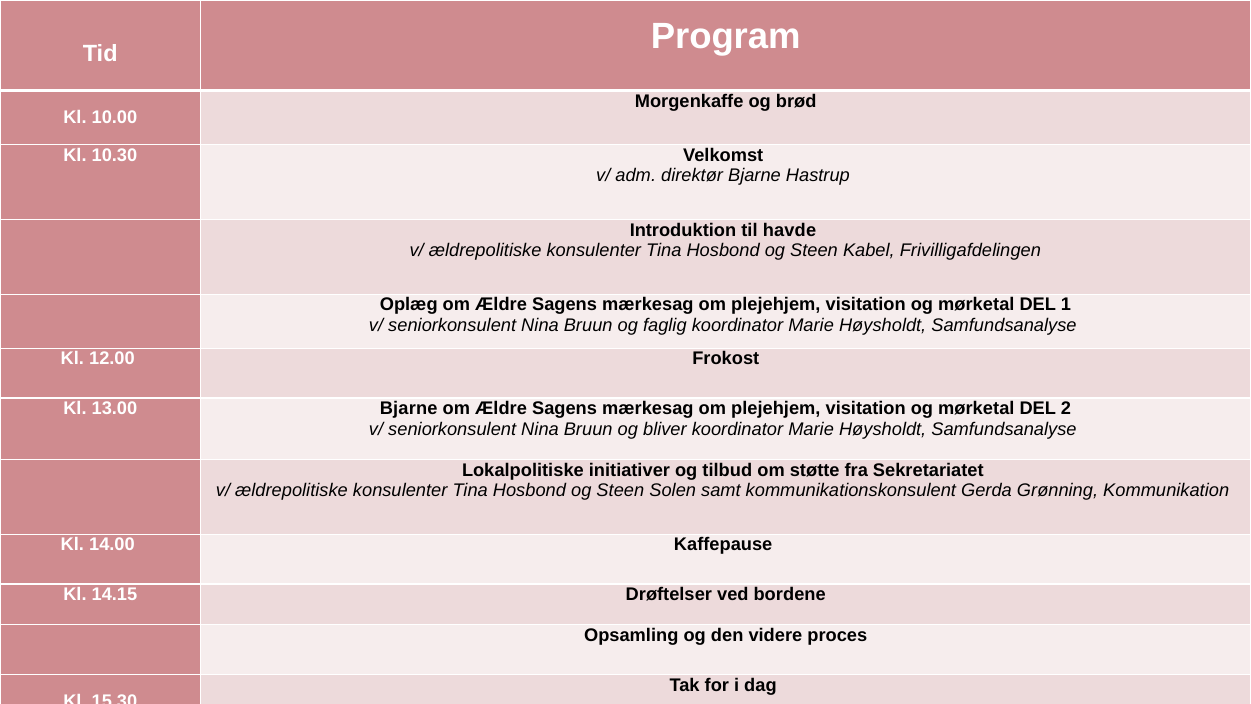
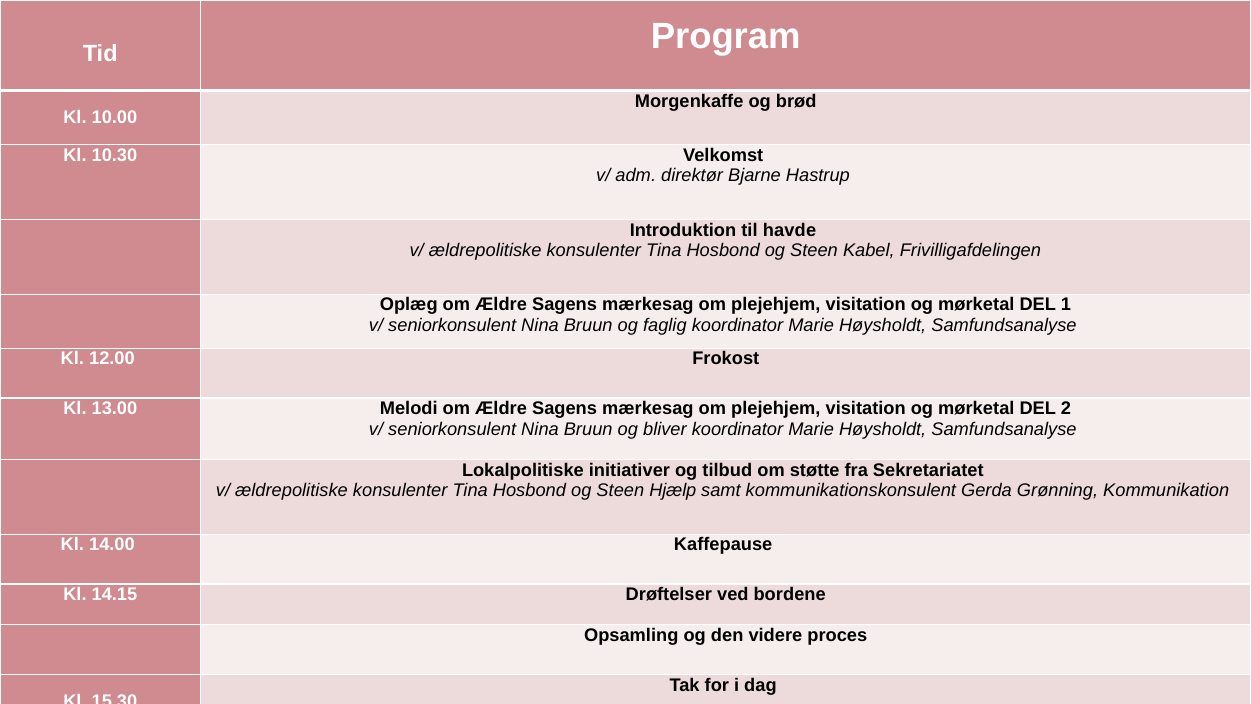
13.00 Bjarne: Bjarne -> Melodi (409, 408)
Solen: Solen -> Hjælp (673, 490)
